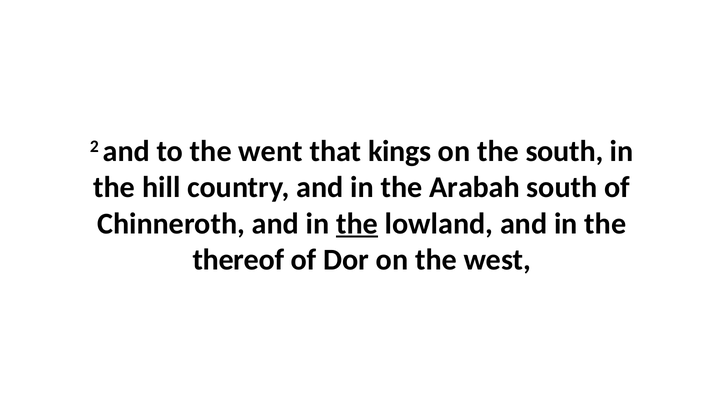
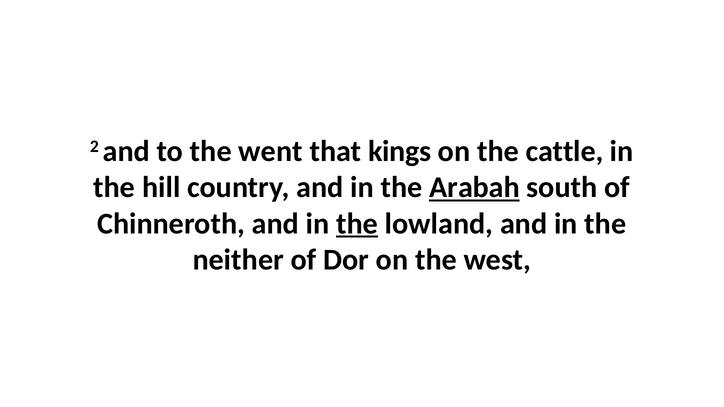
the south: south -> cattle (564, 151)
Arabah underline: none -> present (475, 188)
thereof: thereof -> neither (238, 260)
